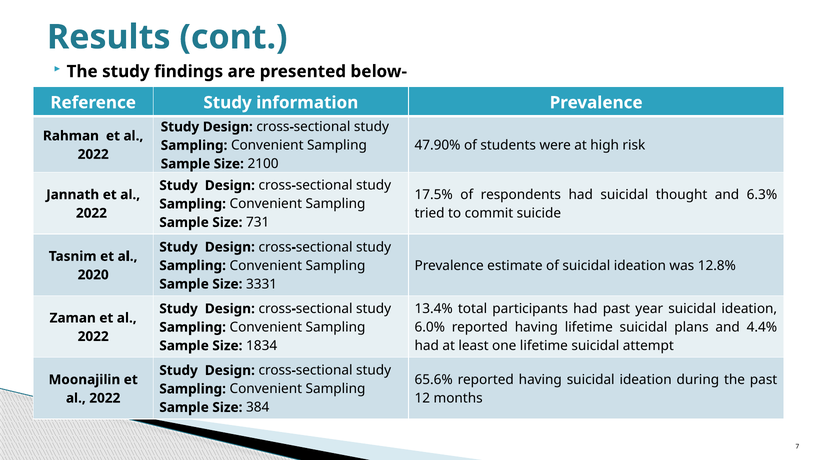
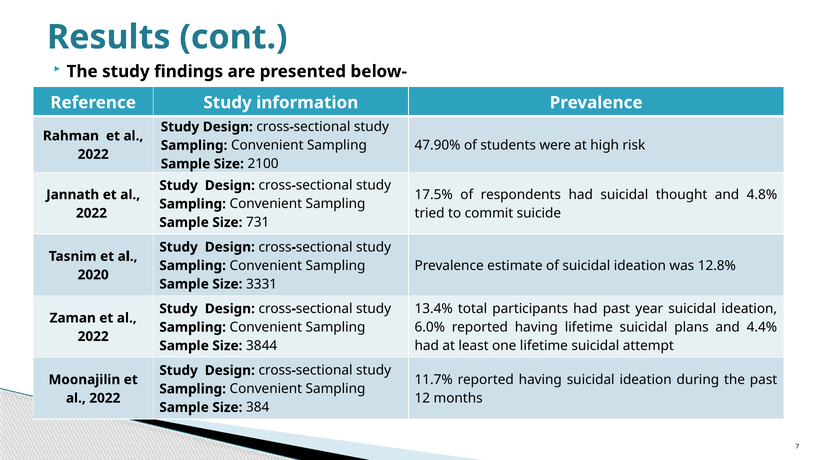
6.3%: 6.3% -> 4.8% (762, 195)
1834: 1834 -> 3844 (262, 345)
65.6%: 65.6% -> 11.7% (434, 379)
